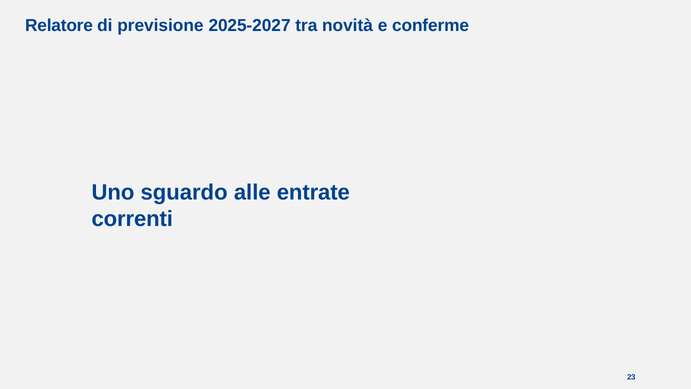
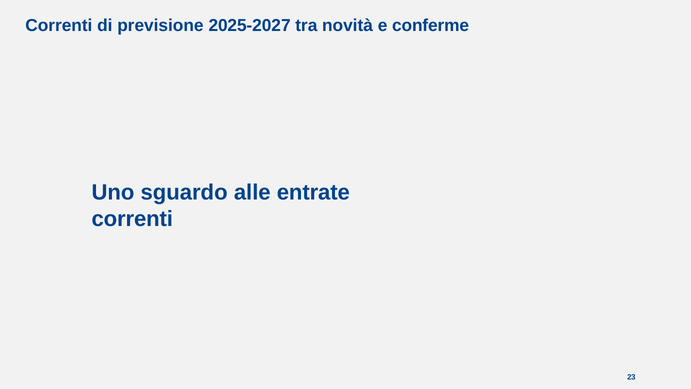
Relatore: Relatore -> Correnti (59, 25)
